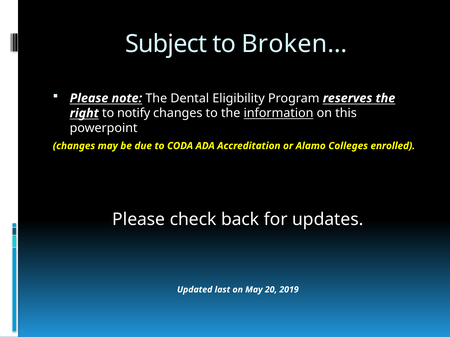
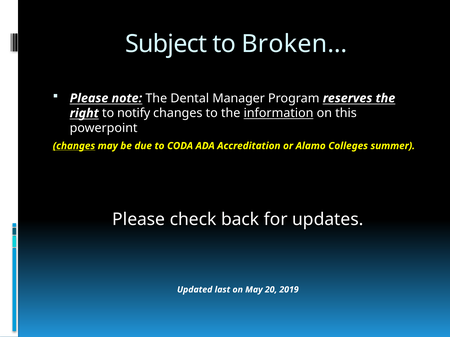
Eligibility: Eligibility -> Manager (239, 98)
changes underline: none -> present (74, 146)
enrolled: enrolled -> summer (393, 146)
